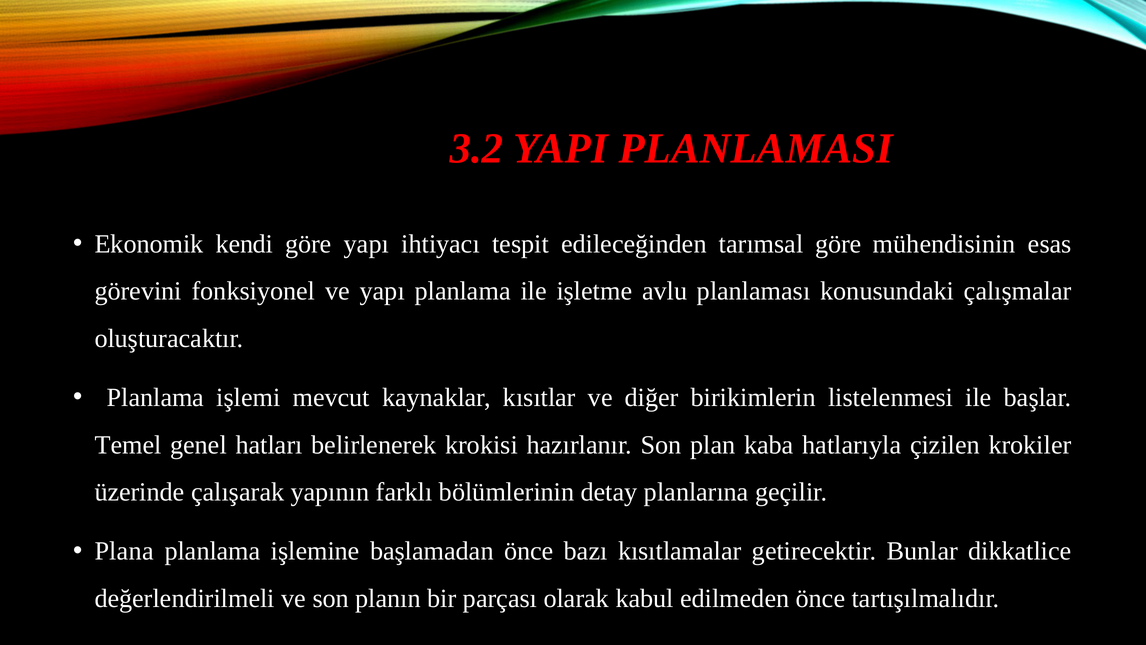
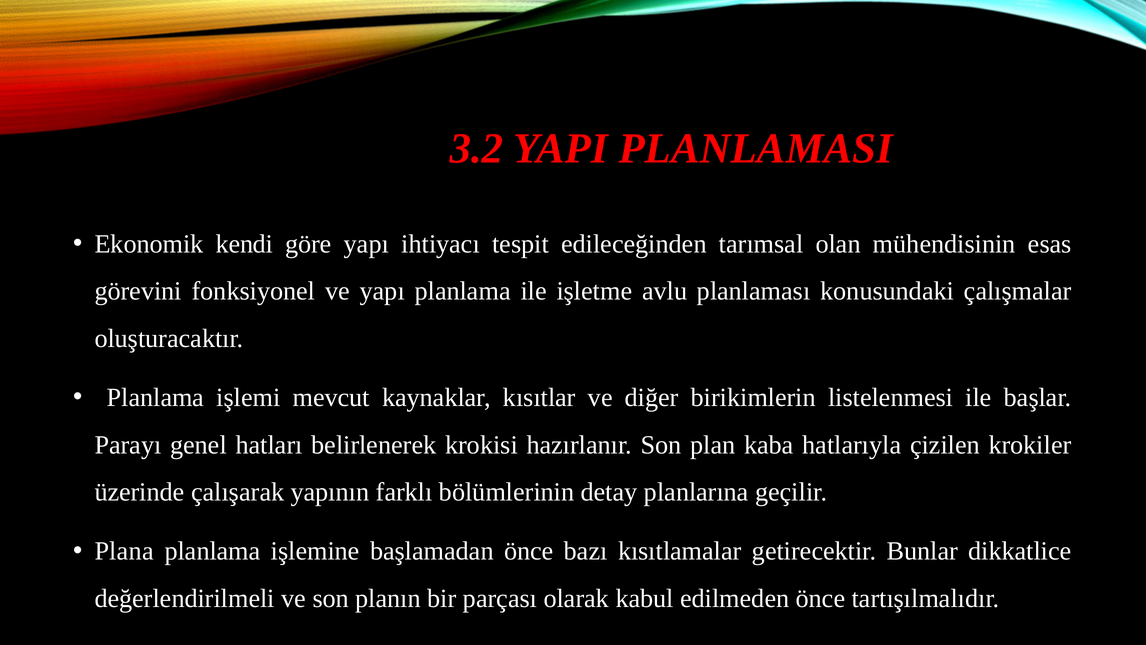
tarımsal göre: göre -> olan (838, 244)
Temel: Temel -> Parayı (128, 445)
